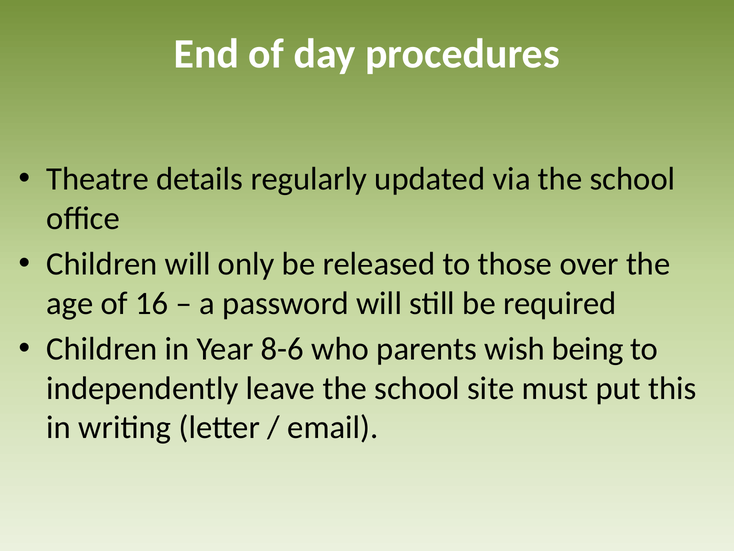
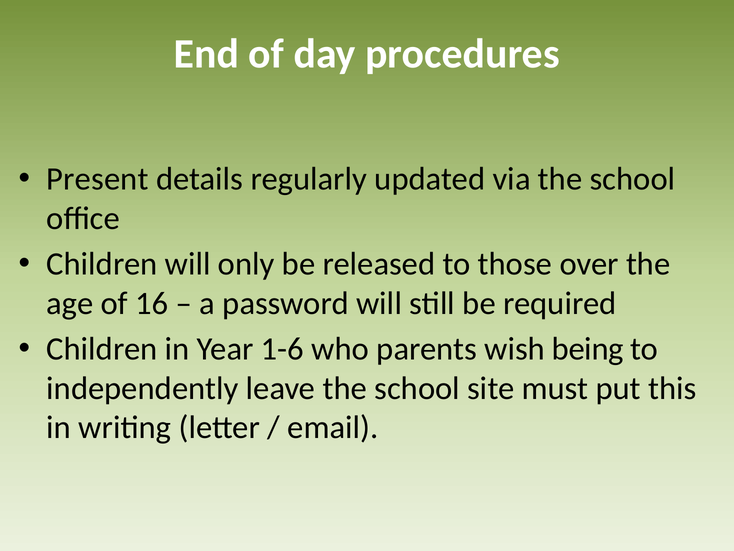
Theatre: Theatre -> Present (97, 179)
8-6: 8-6 -> 1-6 (282, 349)
